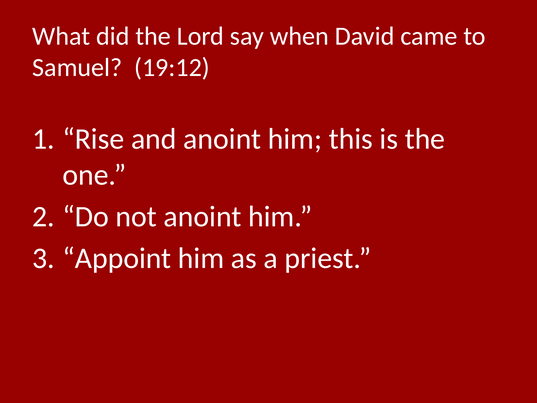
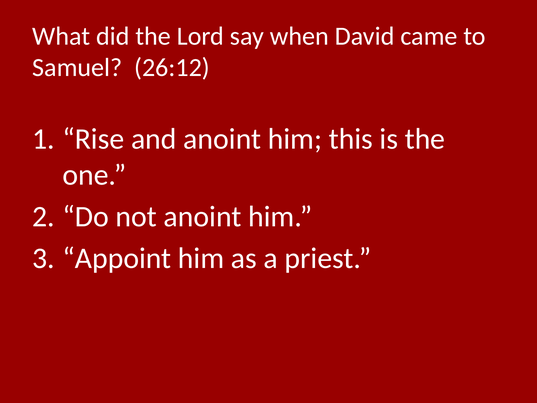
19:12: 19:12 -> 26:12 (172, 68)
